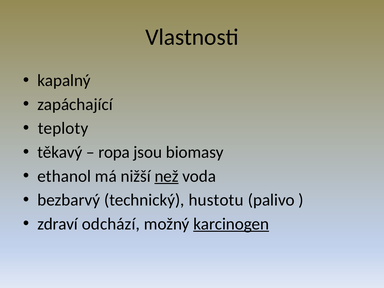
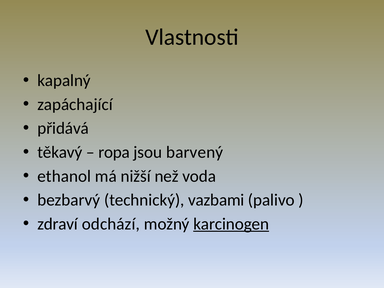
teploty: teploty -> přidává (63, 128)
biomasy: biomasy -> barvený (195, 152)
než underline: present -> none (167, 176)
hustotu: hustotu -> vazbami (216, 200)
